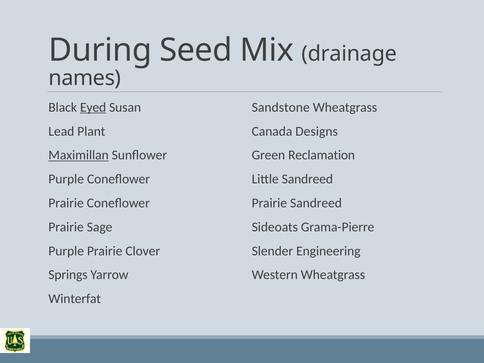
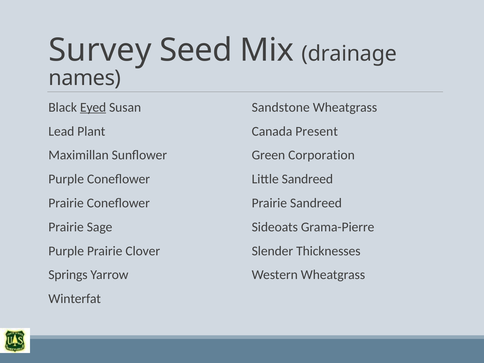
During: During -> Survey (100, 50)
Designs: Designs -> Present (317, 131)
Maximillan underline: present -> none (79, 155)
Reclamation: Reclamation -> Corporation (321, 155)
Engineering: Engineering -> Thicknesses (328, 251)
